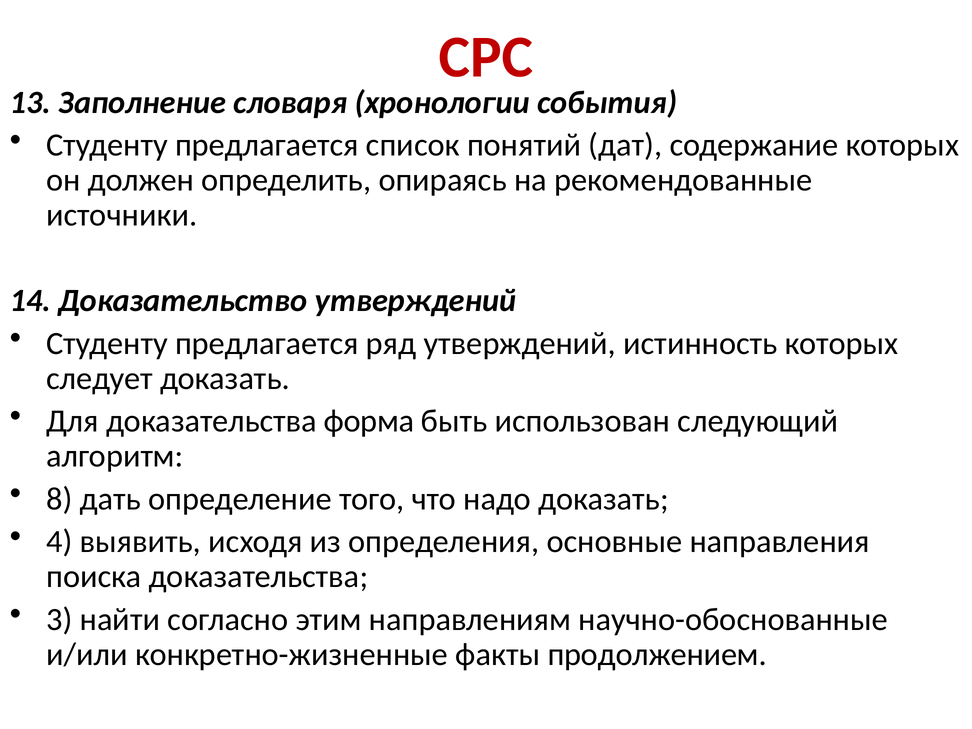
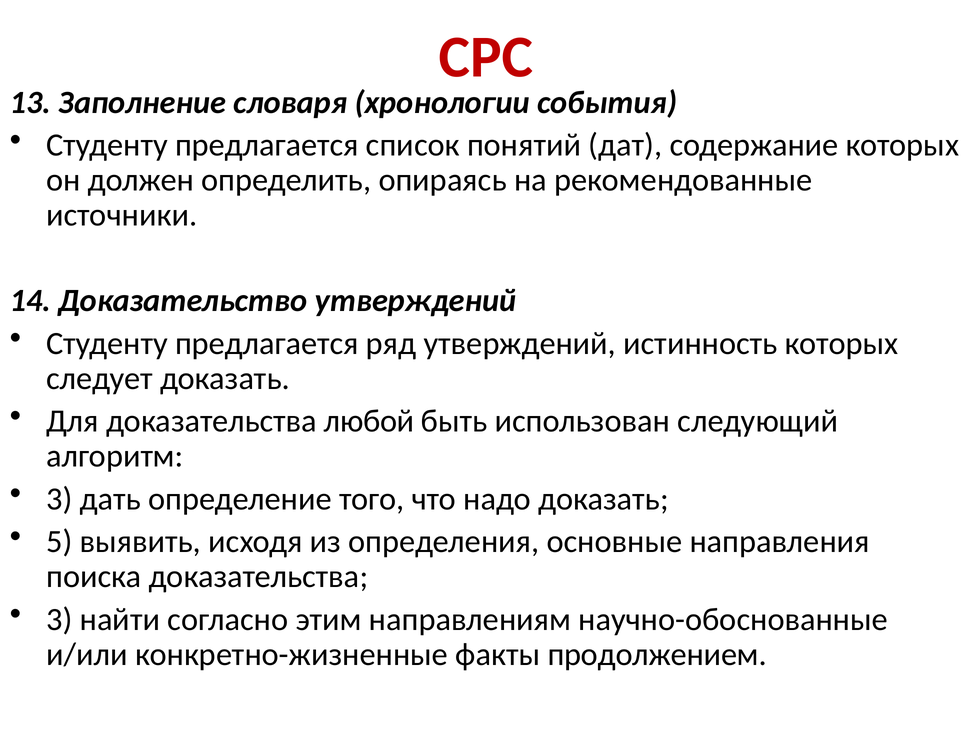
форма: форма -> любой (369, 421)
8: 8 -> 3 (59, 499)
4: 4 -> 5 (59, 542)
